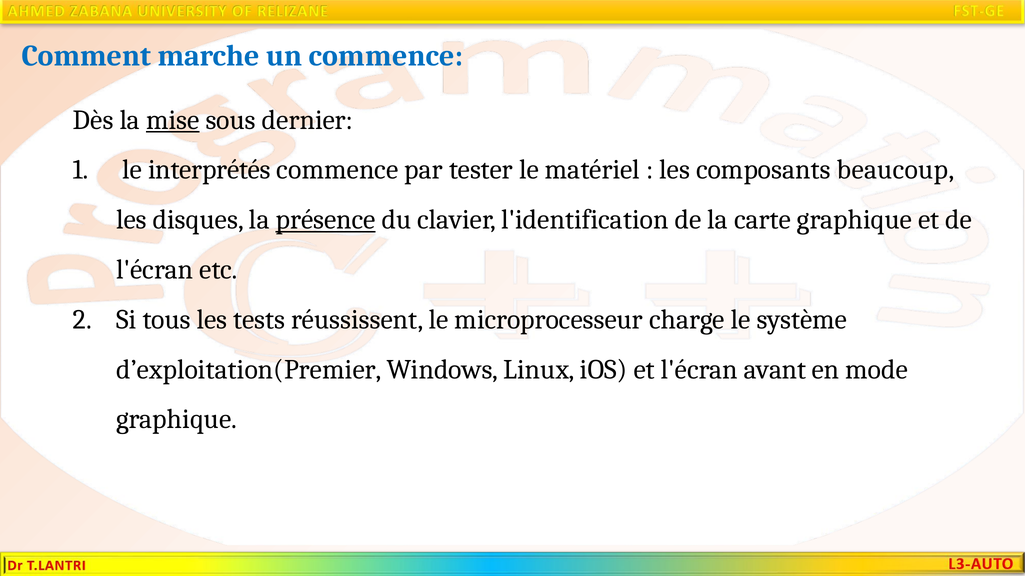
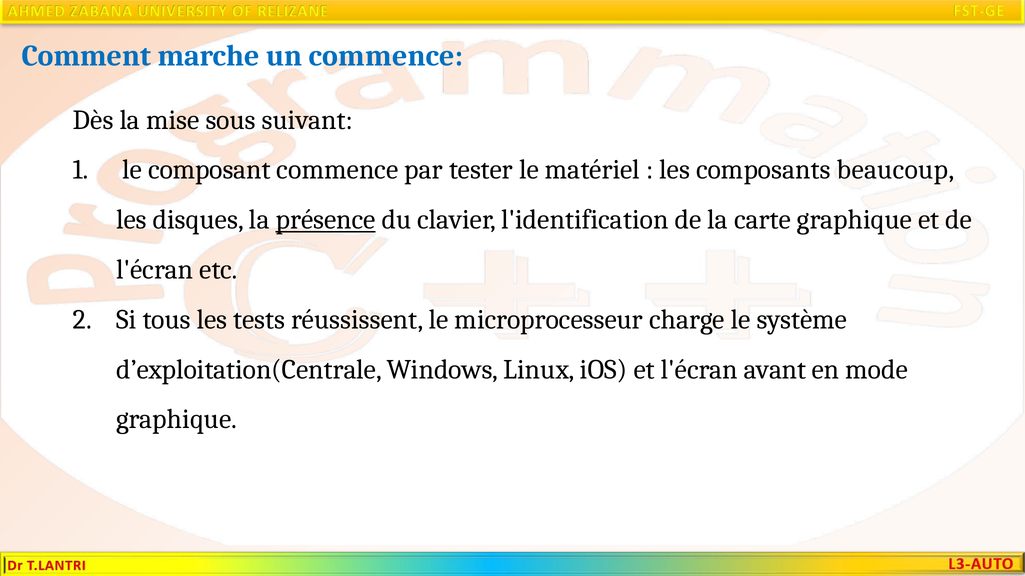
mise underline: present -> none (173, 120)
dernier: dernier -> suivant (308, 120)
interprétés: interprétés -> composant (209, 170)
d’exploitation(Premier: d’exploitation(Premier -> d’exploitation(Centrale (249, 370)
